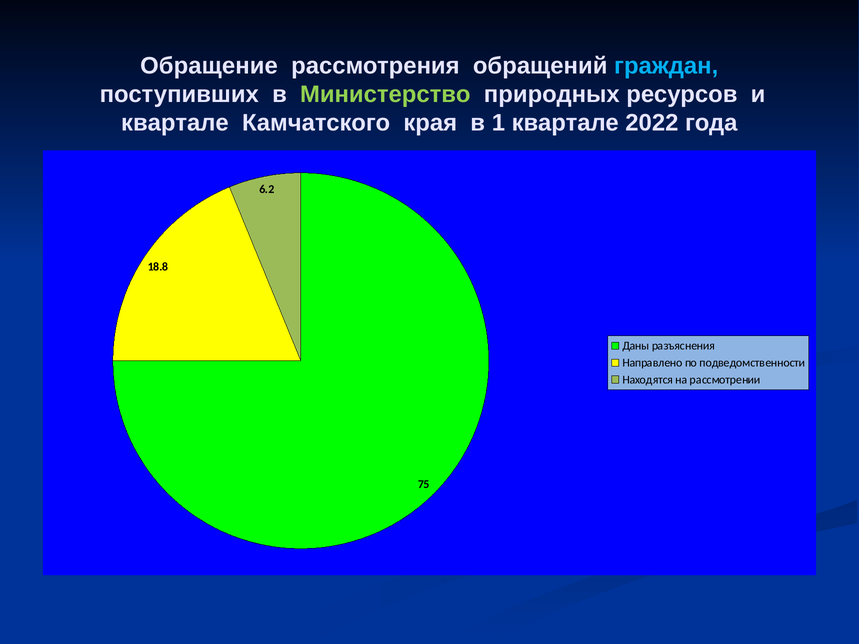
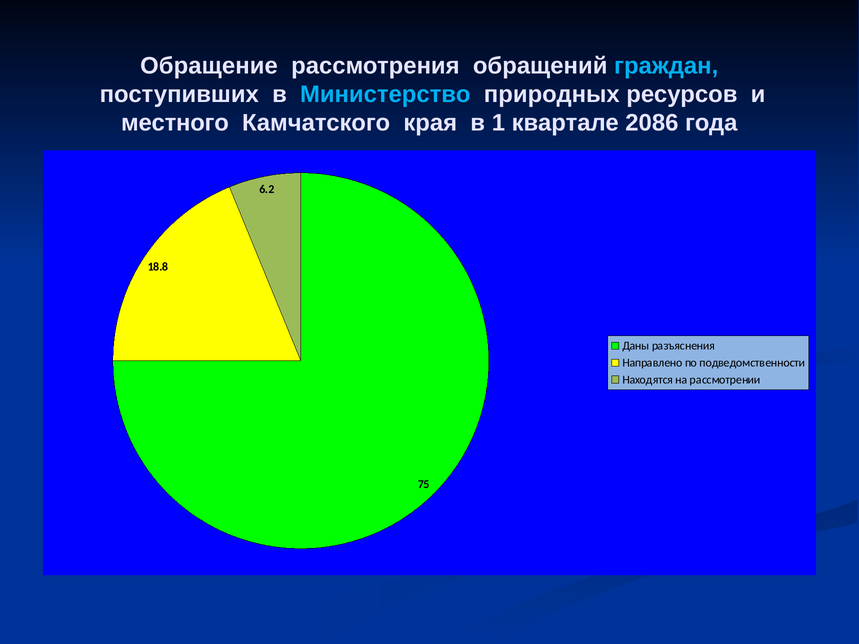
Министерство colour: light green -> light blue (385, 94)
квартале: квартале -> местного (175, 123)
2022: 2022 -> 2086 (652, 123)
